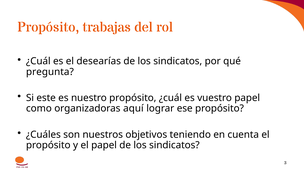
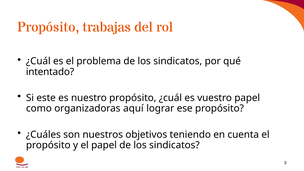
desearías: desearías -> problema (99, 61)
pregunta: pregunta -> intentado (50, 72)
